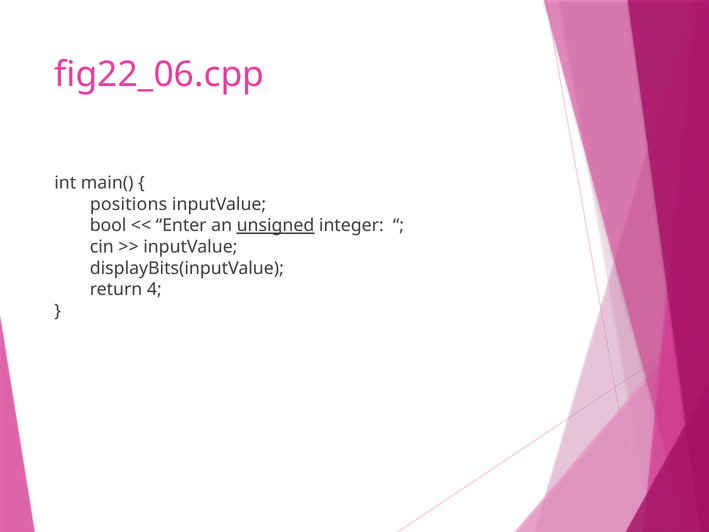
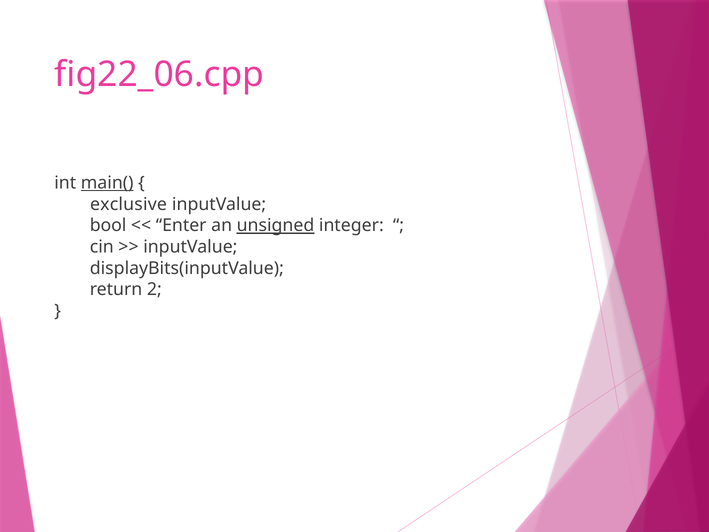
main( underline: none -> present (107, 183)
positions: positions -> exclusive (129, 204)
4: 4 -> 2 (154, 289)
